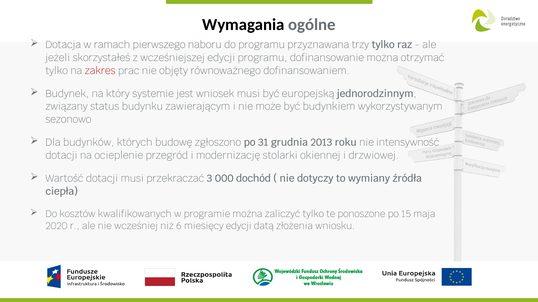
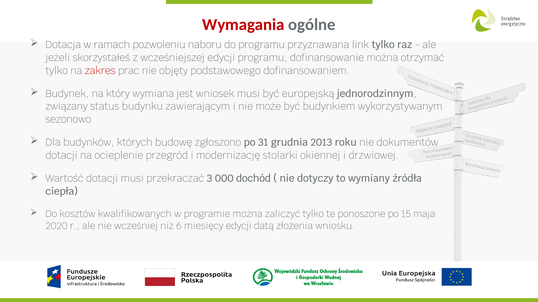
Wymagania colour: black -> red (243, 25)
pierwszego: pierwszego -> pozwoleniu (159, 45)
trzy: trzy -> link (360, 45)
równoważnego: równoważnego -> podstawowego (226, 71)
systemie: systemie -> wymiana (153, 94)
intensywność: intensywność -> dokumentów (407, 143)
